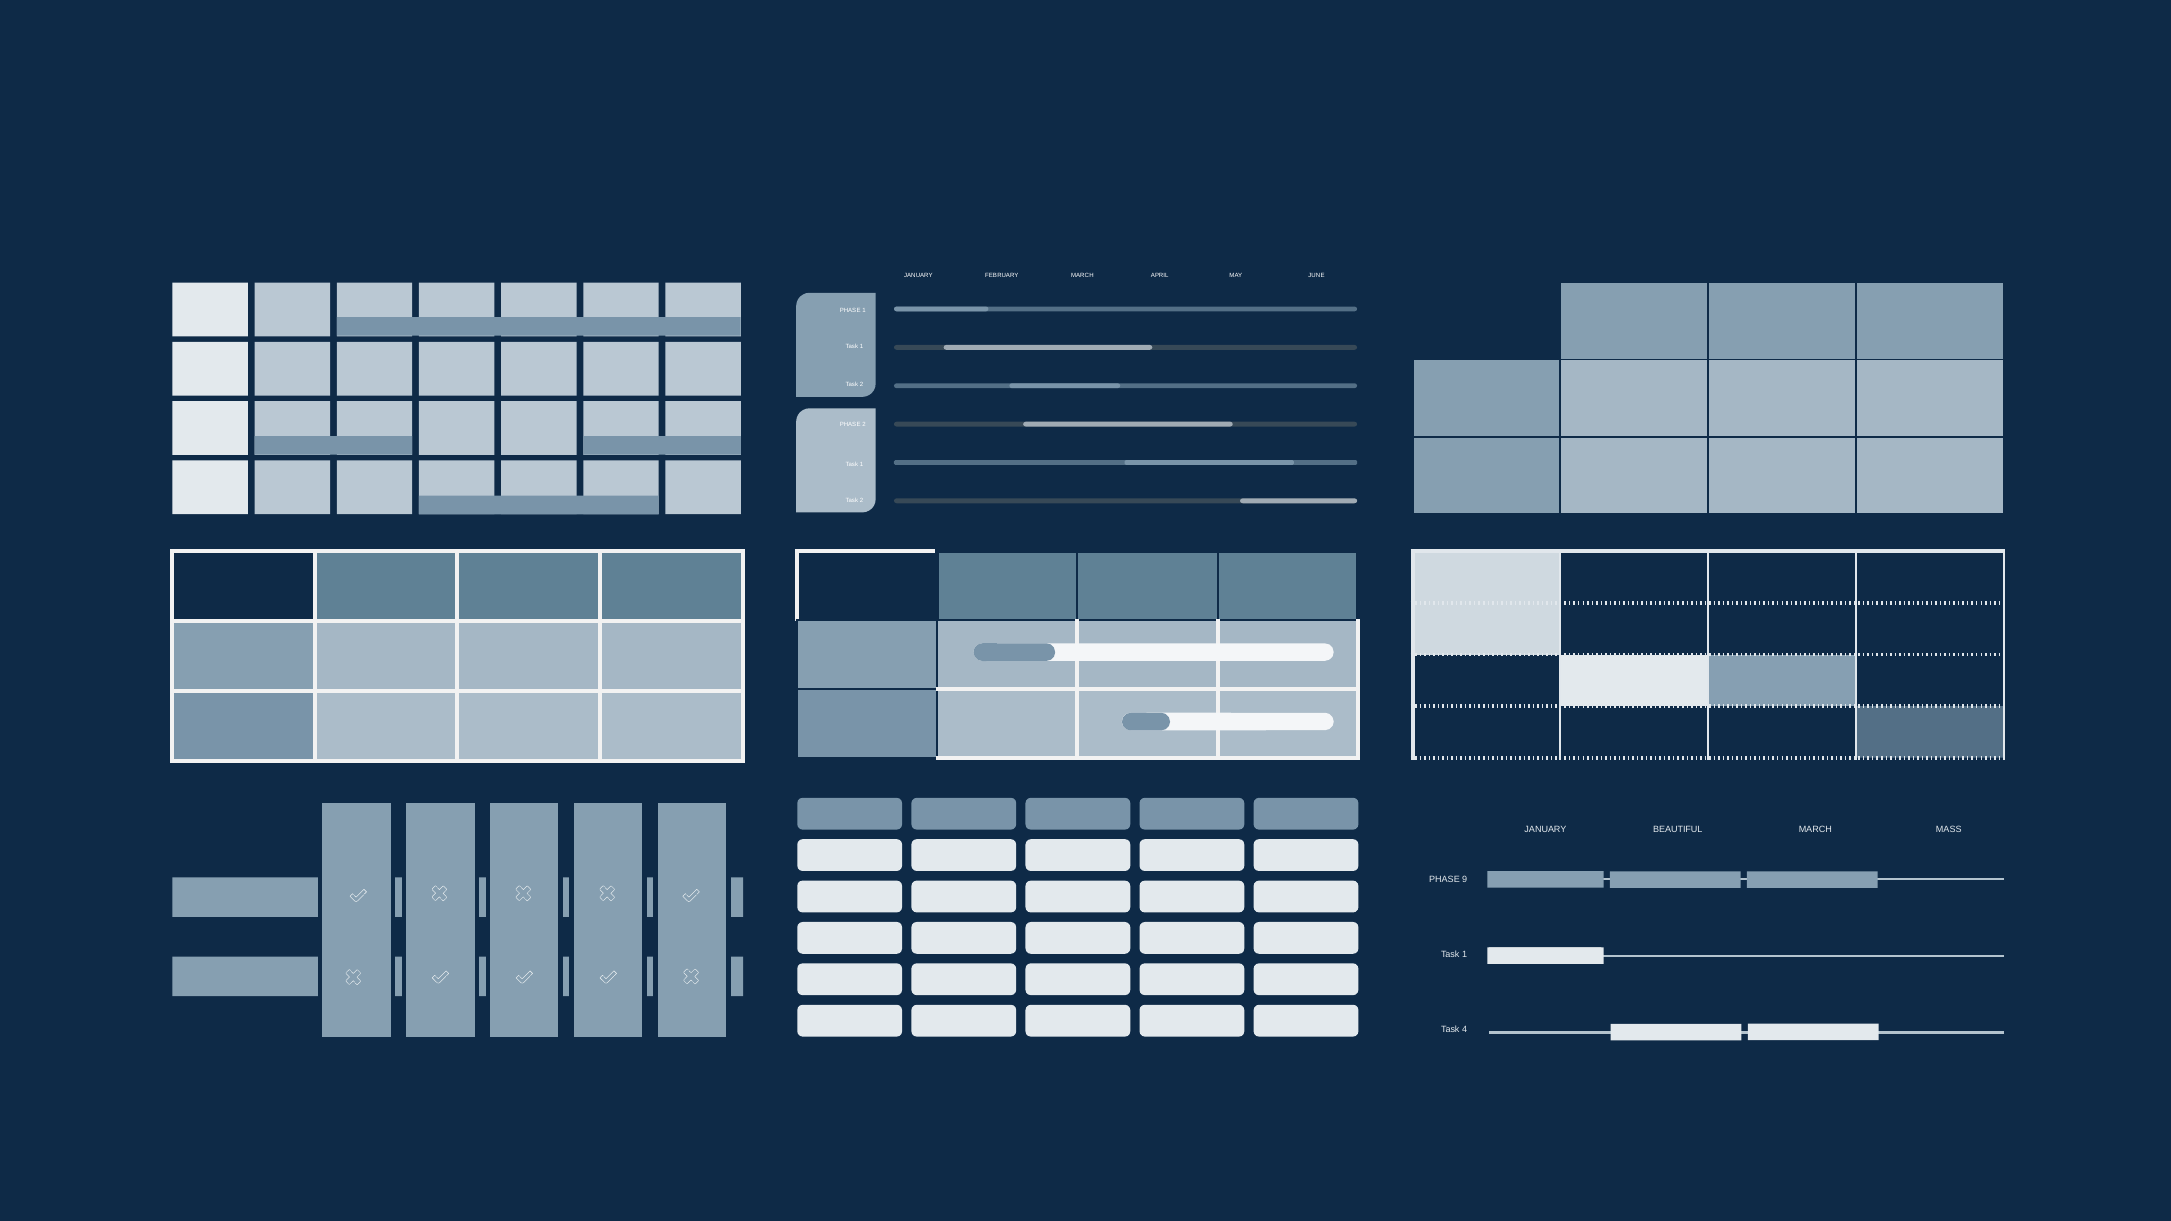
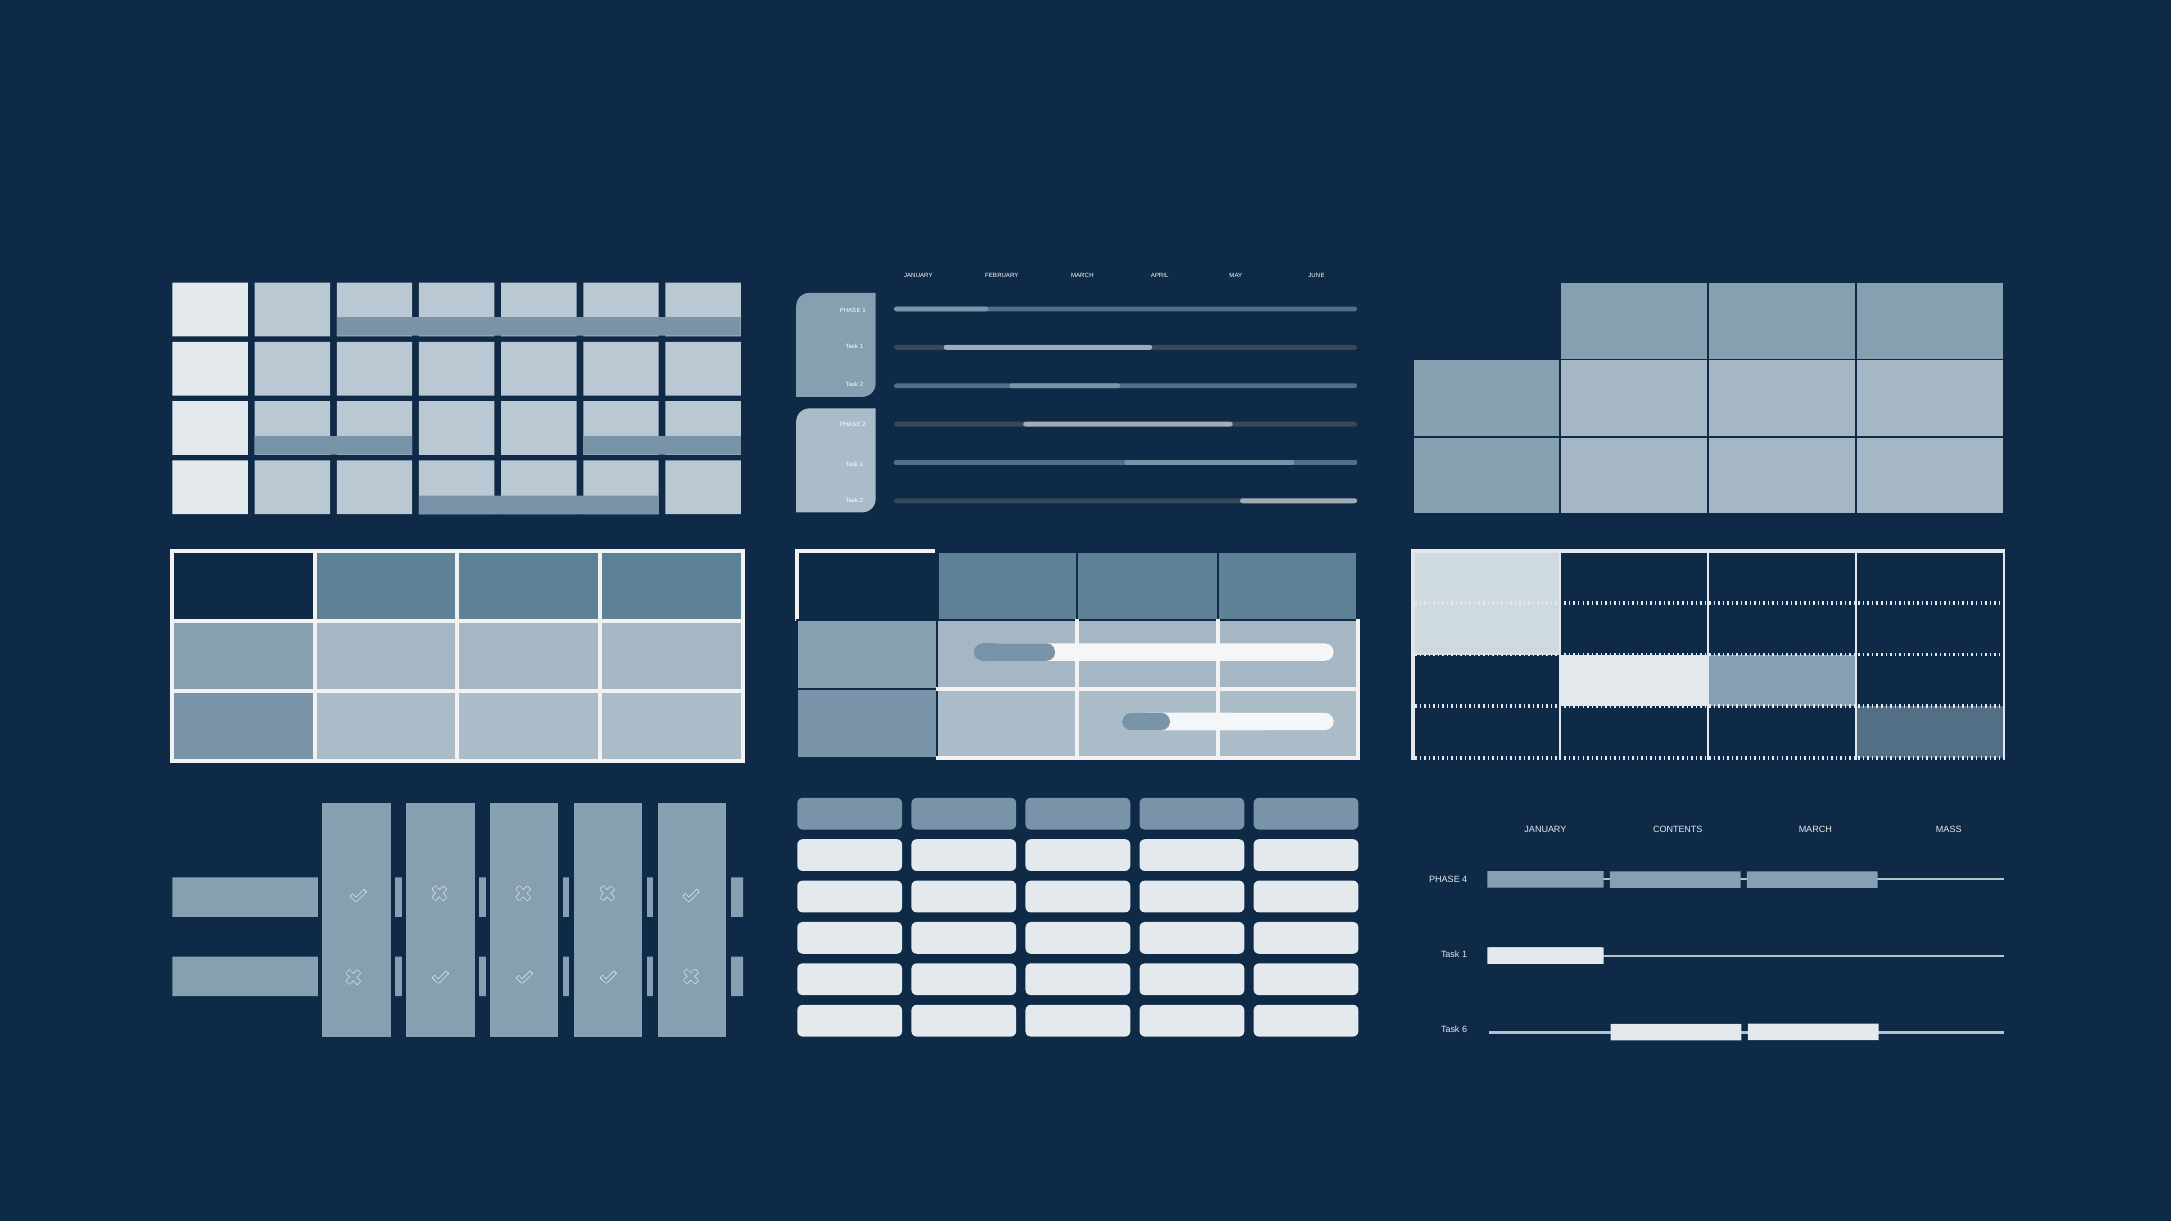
BEAUTIFUL: BEAUTIFUL -> CONTENTS (1678, 830)
9: 9 -> 4 (1465, 880)
4: 4 -> 6 (1465, 1030)
